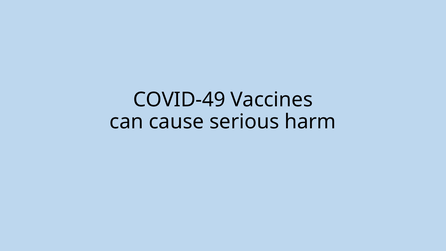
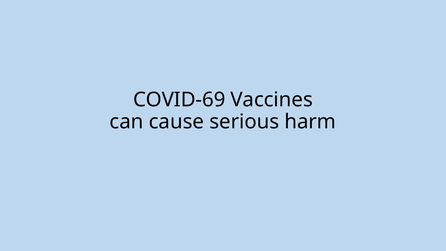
COVID-49: COVID-49 -> COVID-69 (179, 100)
